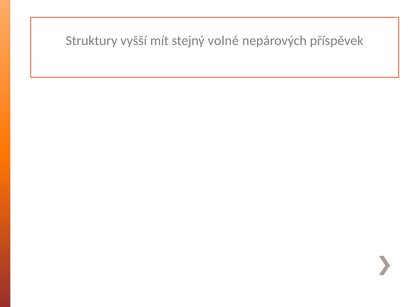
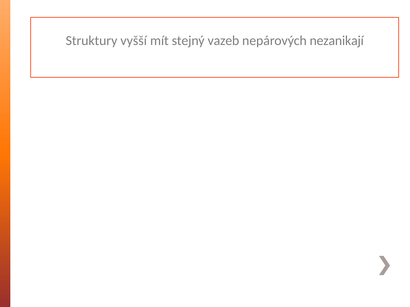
volné: volné -> vazeb (223, 41)
příspěvek: příspěvek -> nezanikají (337, 41)
